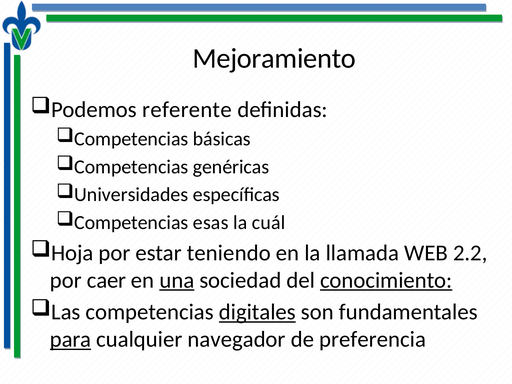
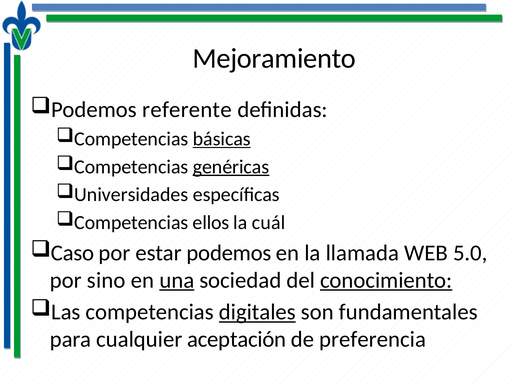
básicas underline: none -> present (222, 139)
genéricas underline: none -> present (231, 167)
esas: esas -> ellos (211, 222)
Hoja: Hoja -> Caso (72, 253)
estar teniendo: teniendo -> podemos (229, 253)
2.2: 2.2 -> 5.0 (470, 253)
caer: caer -> sino (106, 280)
para underline: present -> none (71, 339)
navegador: navegador -> aceptación (237, 339)
